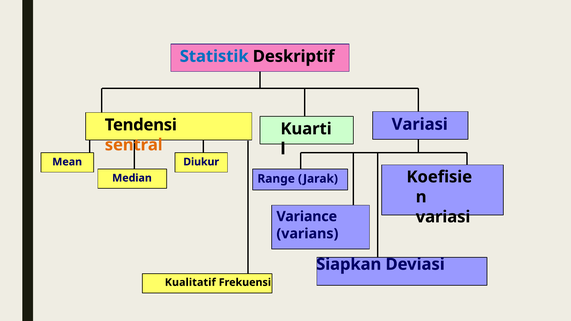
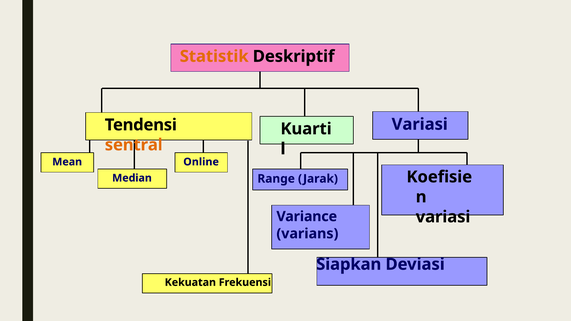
Statistik colour: blue -> orange (214, 56)
Diukur: Diukur -> Online (201, 162)
Kualitatif: Kualitatif -> Kekuatan (190, 283)
